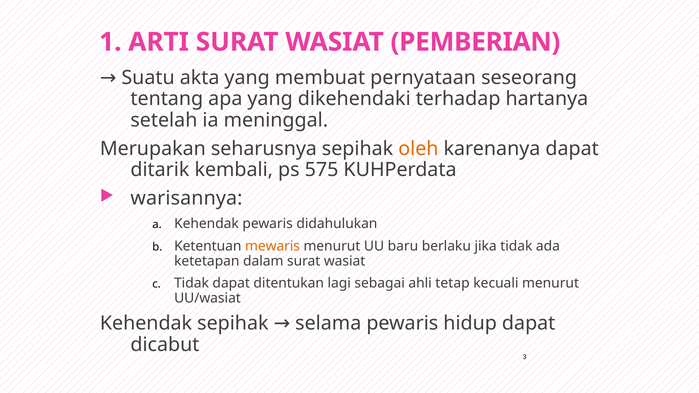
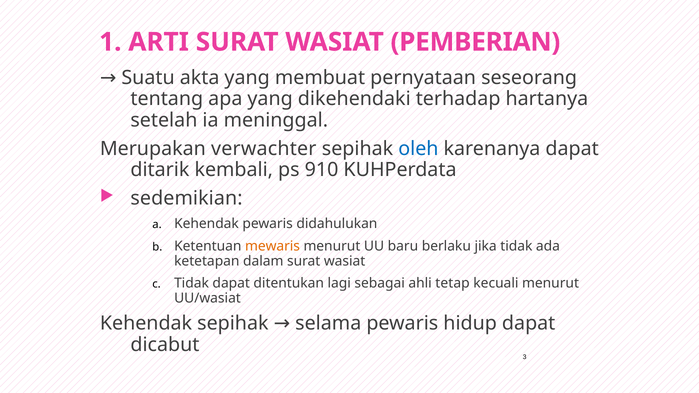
seharusnya: seharusnya -> verwachter (264, 149)
oleh colour: orange -> blue (418, 149)
575: 575 -> 910 (322, 170)
warisannya: warisannya -> sedemikian (187, 199)
